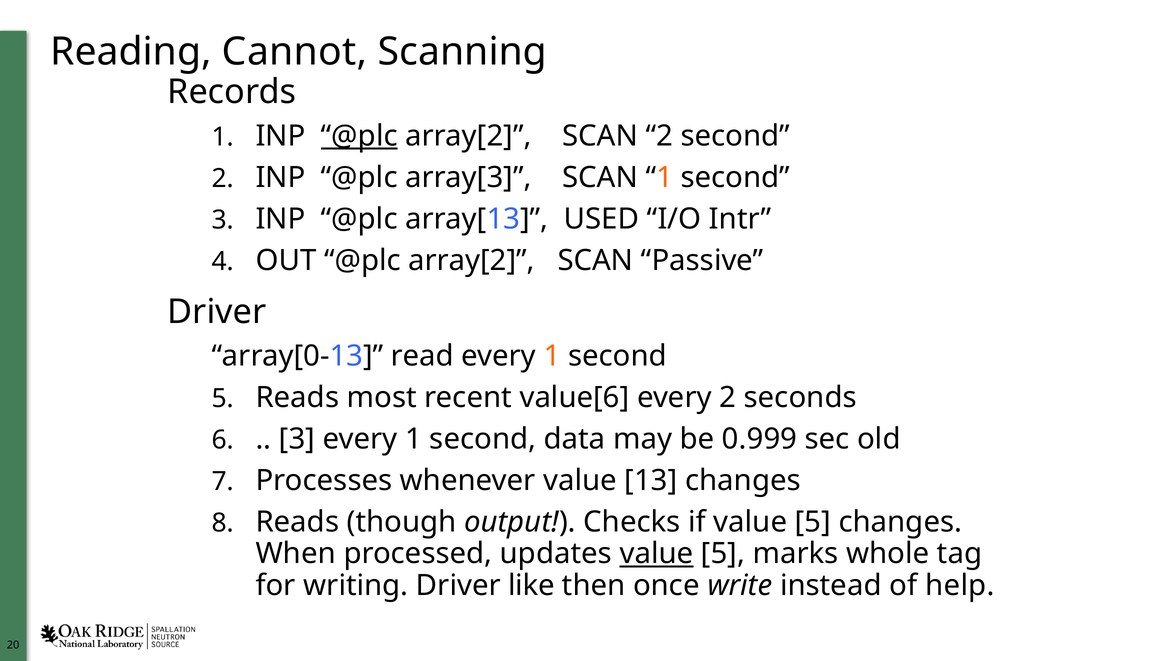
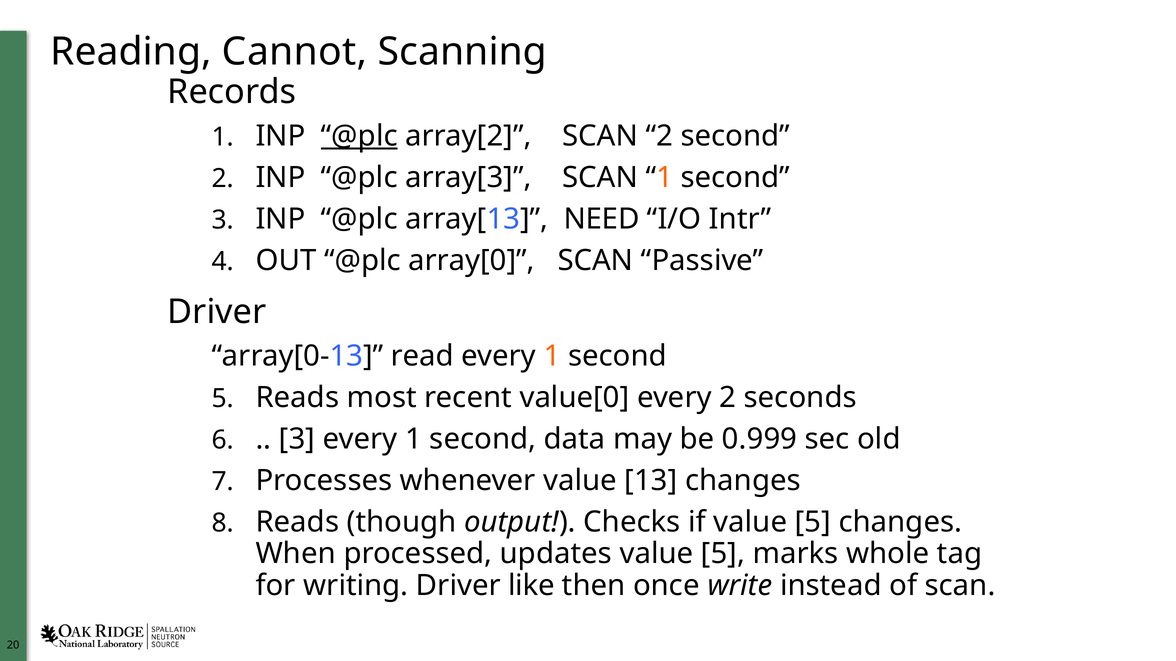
USED: USED -> NEED (602, 219)
OUT @plc array[2: array[2 -> array[0 (472, 261)
value[6: value[6 -> value[0 (575, 398)
value underline: present -> none (656, 554)
of help: help -> scan (960, 586)
